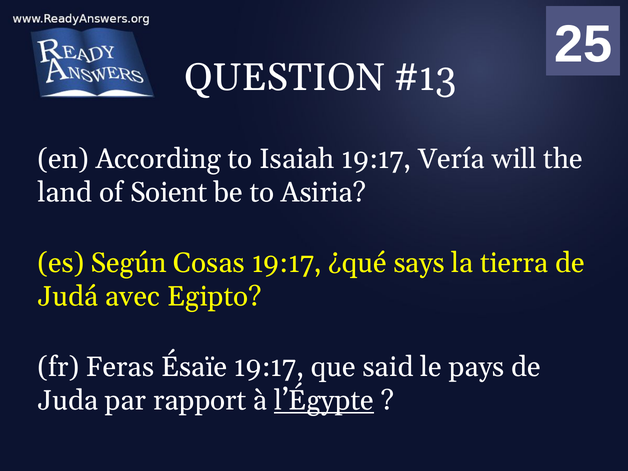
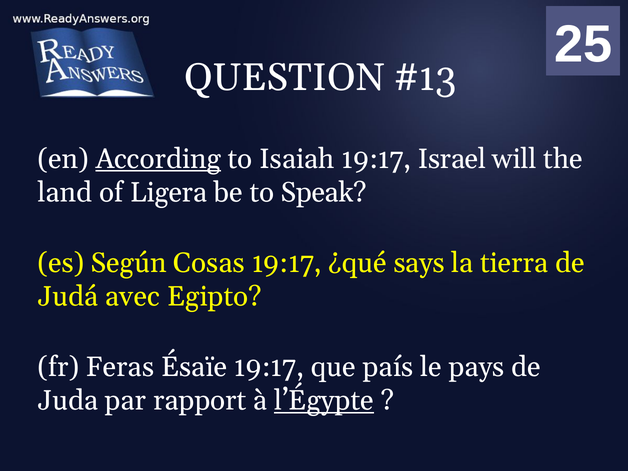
According underline: none -> present (158, 159)
Vería: Vería -> Israel (452, 159)
Soient: Soient -> Ligera (169, 192)
Asiria: Asiria -> Speak (324, 192)
said: said -> país (388, 367)
